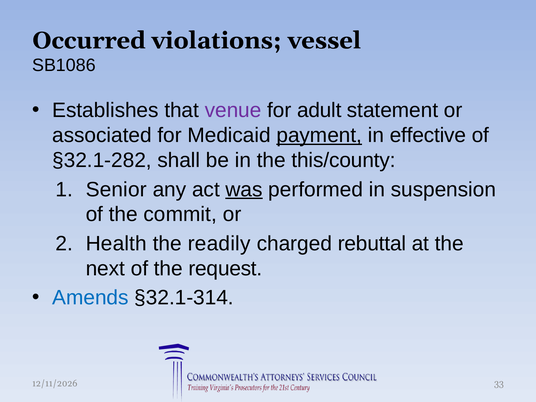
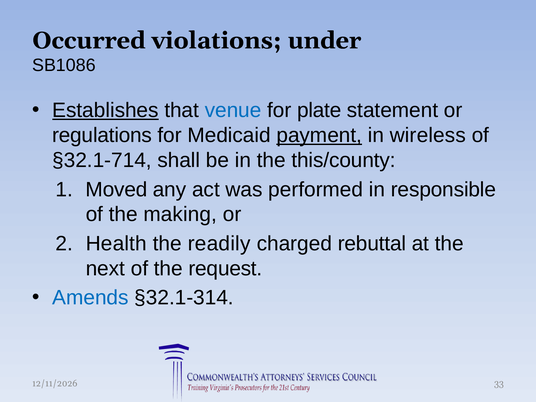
vessel: vessel -> under (325, 41)
Establishes underline: none -> present (105, 110)
venue colour: purple -> blue (233, 110)
adult: adult -> plate (319, 110)
associated: associated -> regulations (102, 135)
effective: effective -> wireless (428, 135)
§32.1-282: §32.1-282 -> §32.1-714 (102, 160)
Senior: Senior -> Moved (116, 189)
was underline: present -> none (244, 189)
suspension: suspension -> responsible (443, 189)
commit: commit -> making (180, 214)
